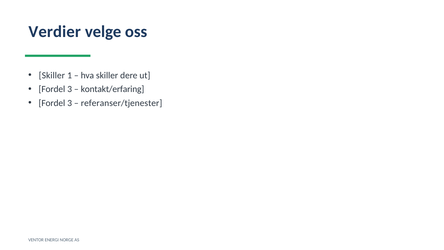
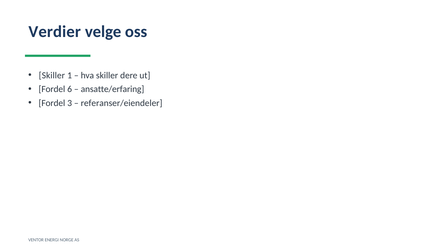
3: 3 -> 6 (70, 89)
kontakt/erfaring: kontakt/erfaring -> ansatte/erfaring (112, 89)
referanser/tjenester: referanser/tjenester -> referanser/eiendeler (122, 103)
